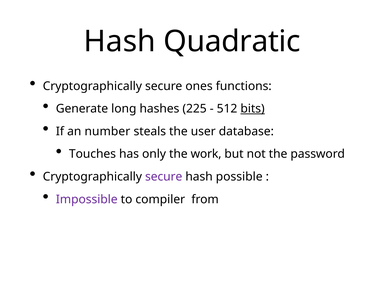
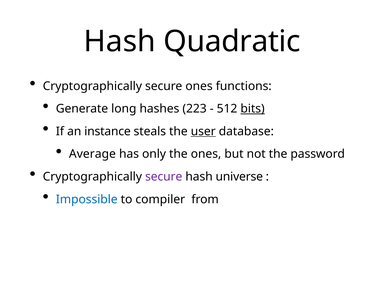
225: 225 -> 223 (195, 109)
number: number -> instance (108, 131)
user underline: none -> present (203, 131)
Touches: Touches -> Average (92, 154)
the work: work -> ones (206, 154)
possible: possible -> universe (239, 177)
Impossible colour: purple -> blue (87, 199)
